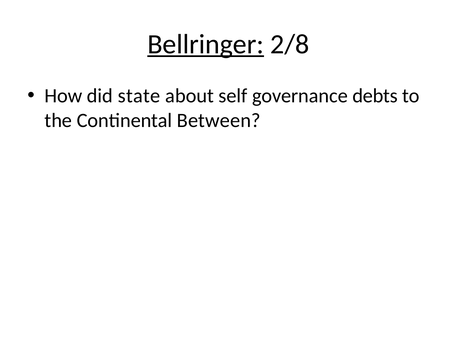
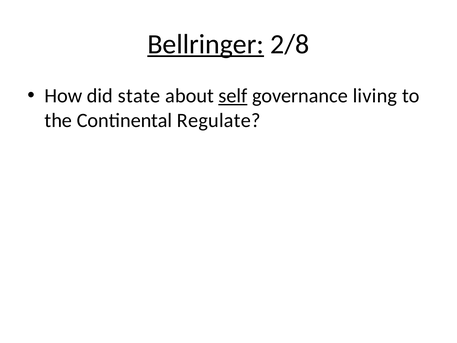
self underline: none -> present (233, 96)
debts: debts -> living (375, 96)
Between: Between -> Regulate (219, 120)
